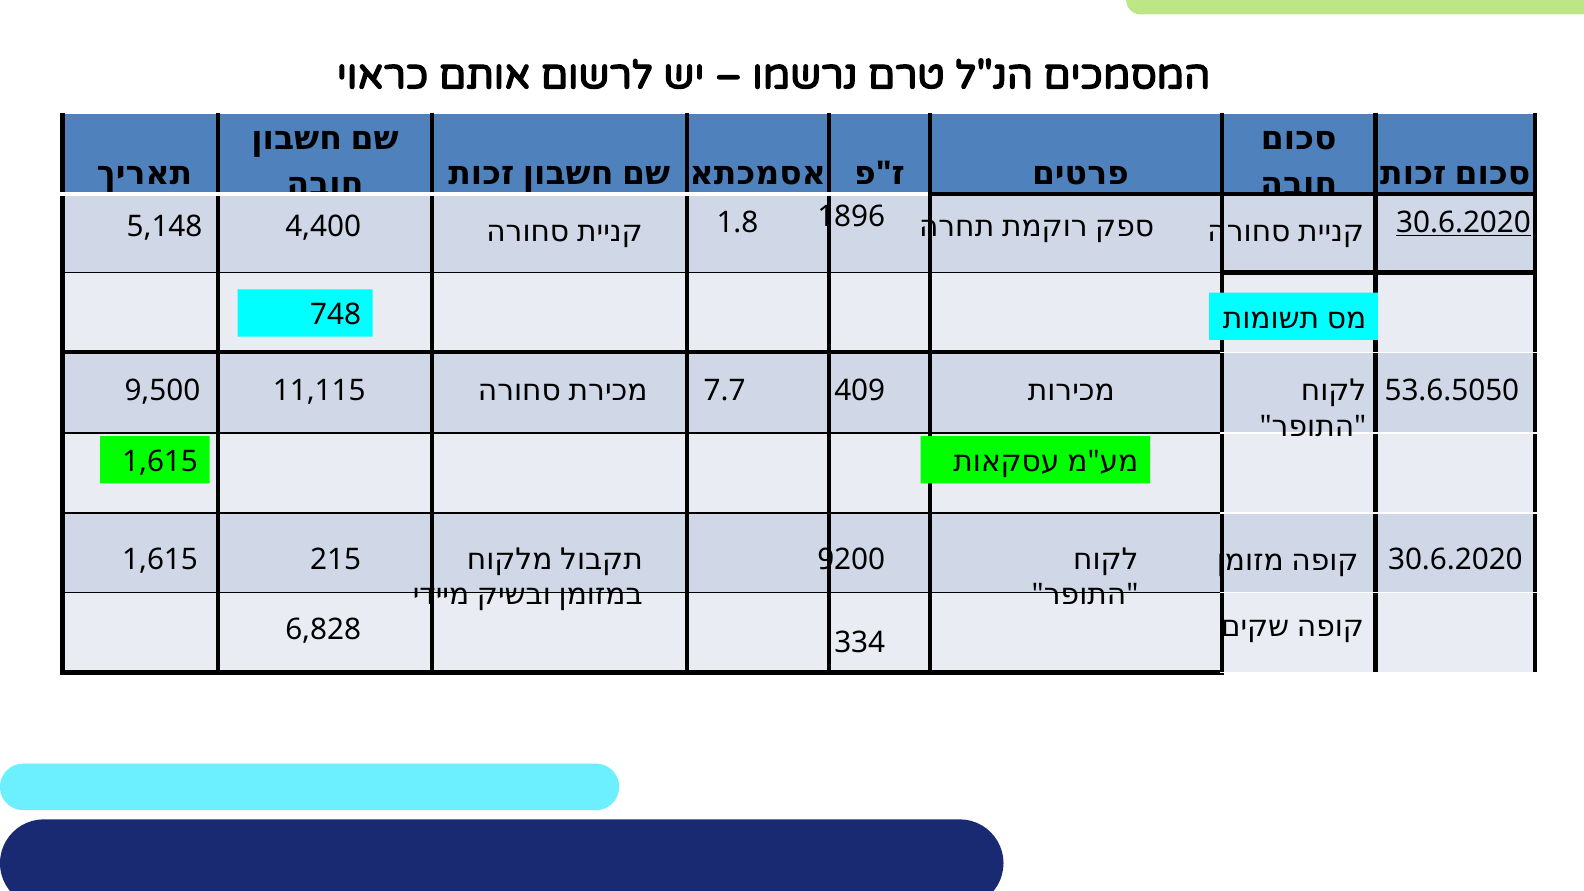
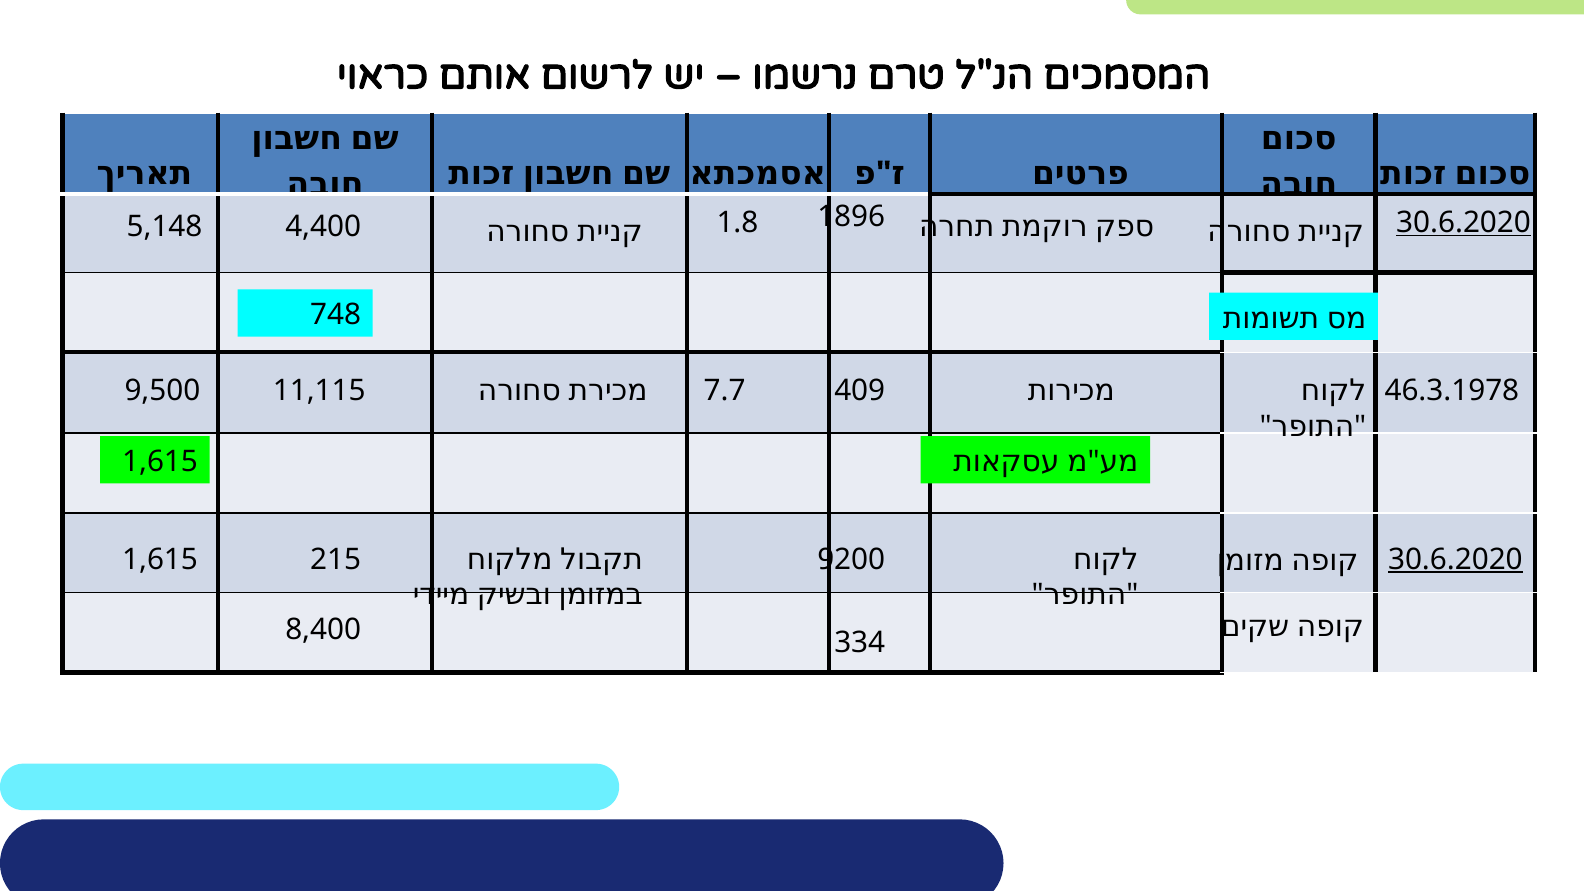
53.6.5050: 53.6.5050 -> 46.3.1978 (1452, 391)
30.6.2020 underline: none -> present (1455, 559)
6,828: 6,828 -> 8,400 (323, 630)
